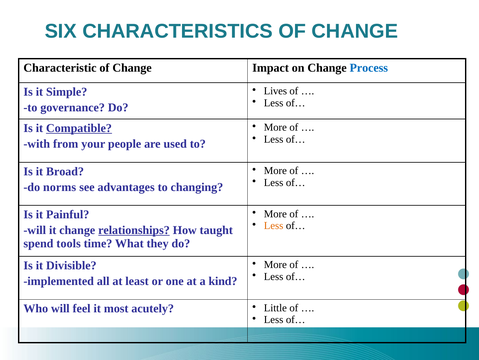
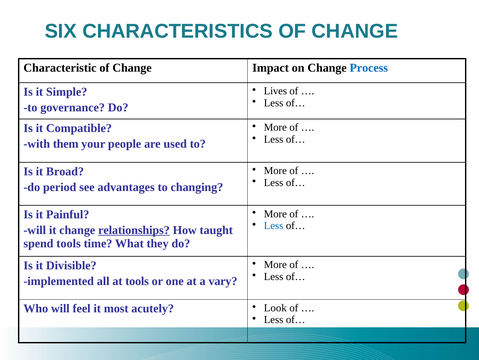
Compatible underline: present -> none (79, 128)
from: from -> them (66, 144)
norms: norms -> period (60, 187)
Less colour: orange -> blue (274, 225)
at least: least -> tools (137, 281)
kind: kind -> vary (223, 281)
Little: Little -> Look (275, 307)
